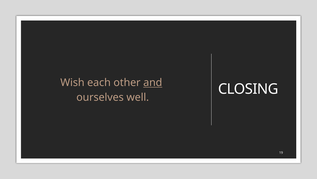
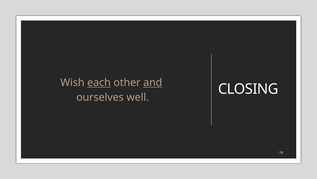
each underline: none -> present (99, 82)
